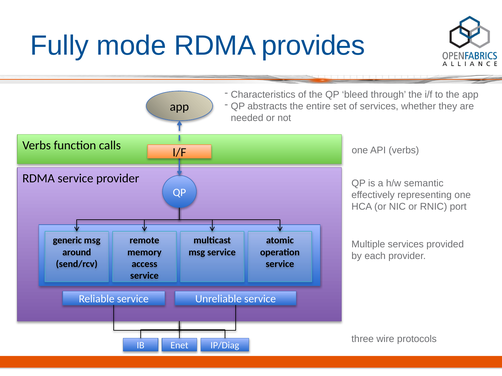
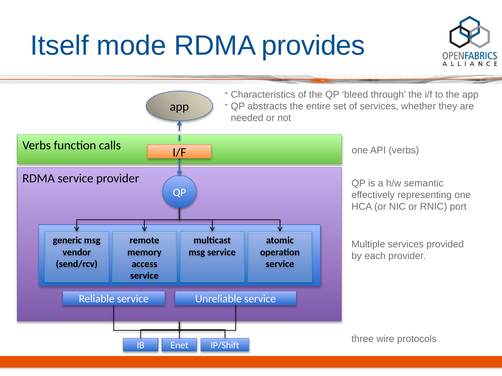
Fully: Fully -> Itself (60, 46)
around: around -> vendor (77, 252)
IP/Diag: IP/Diag -> IP/Shift (225, 346)
